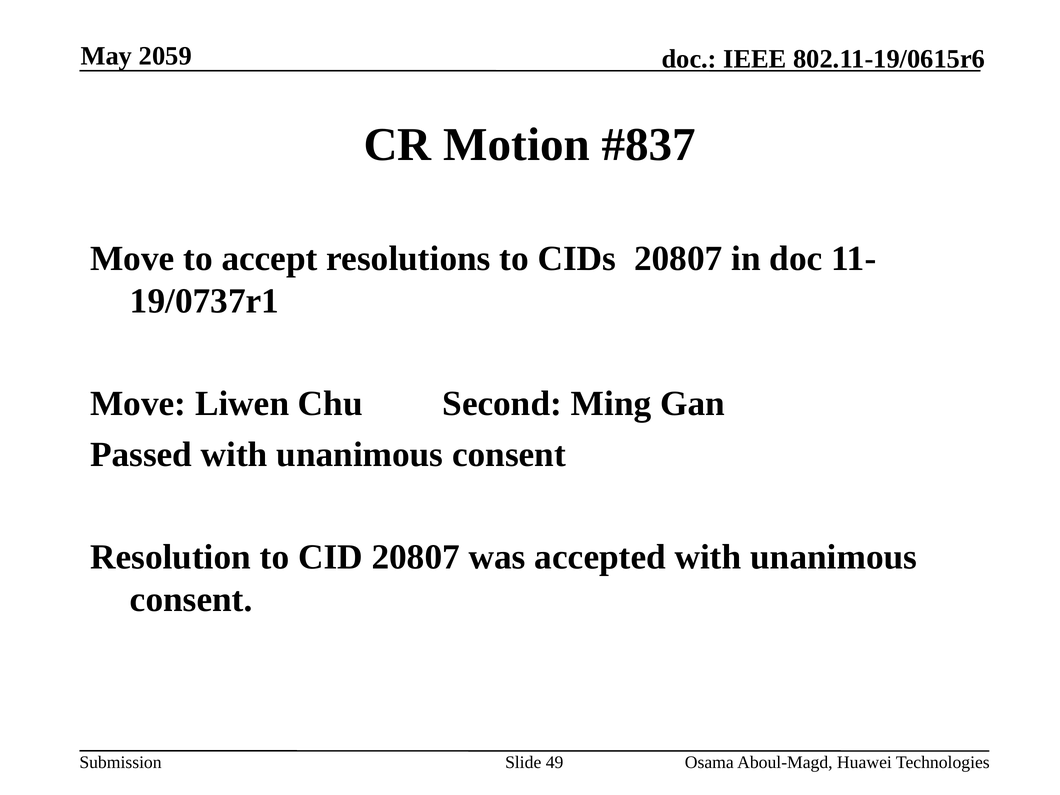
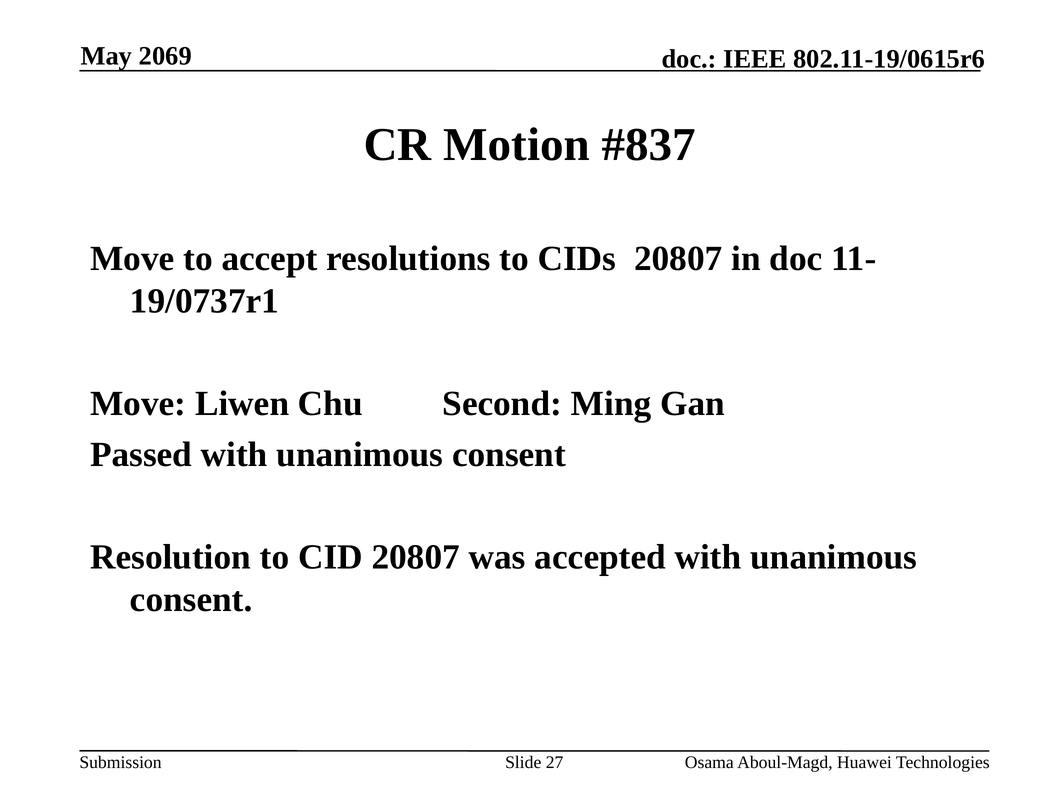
2059: 2059 -> 2069 (165, 56)
49: 49 -> 27 (555, 762)
